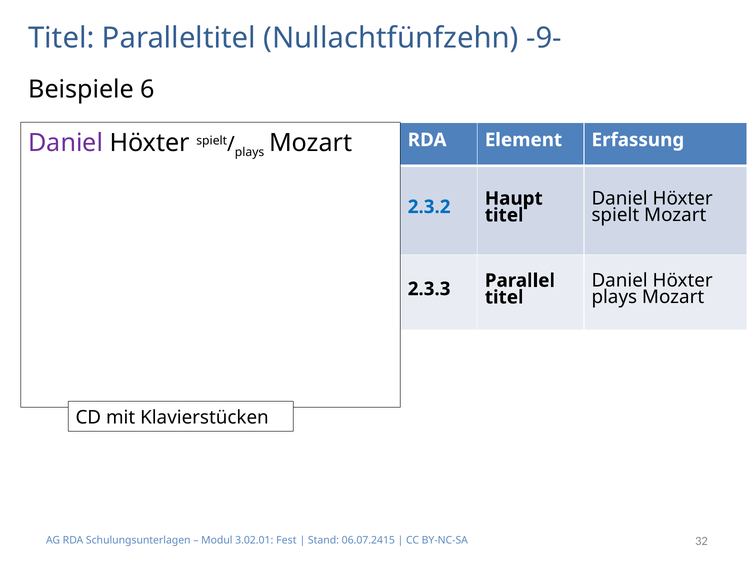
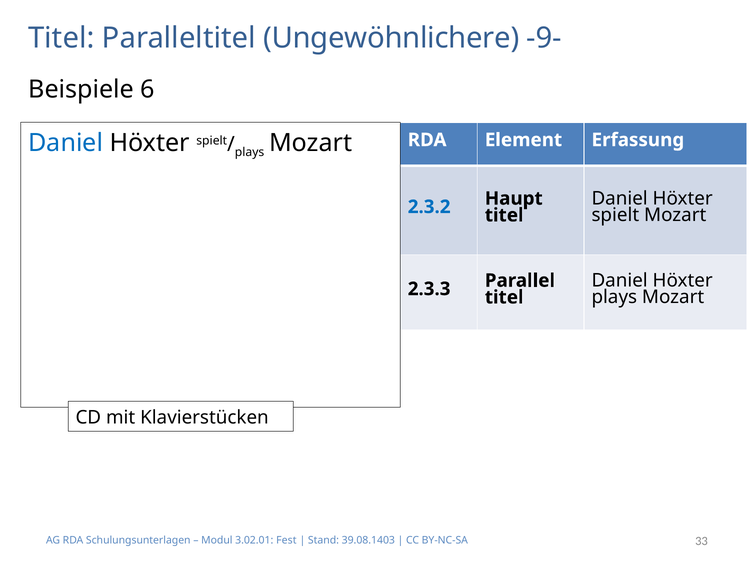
Nullachtfünfzehn: Nullachtfünfzehn -> Ungewöhnlichere (391, 38)
Daniel colour: purple -> blue (66, 143)
06.07.2415: 06.07.2415 -> 39.08.1403 (368, 540)
32: 32 -> 33 (701, 541)
